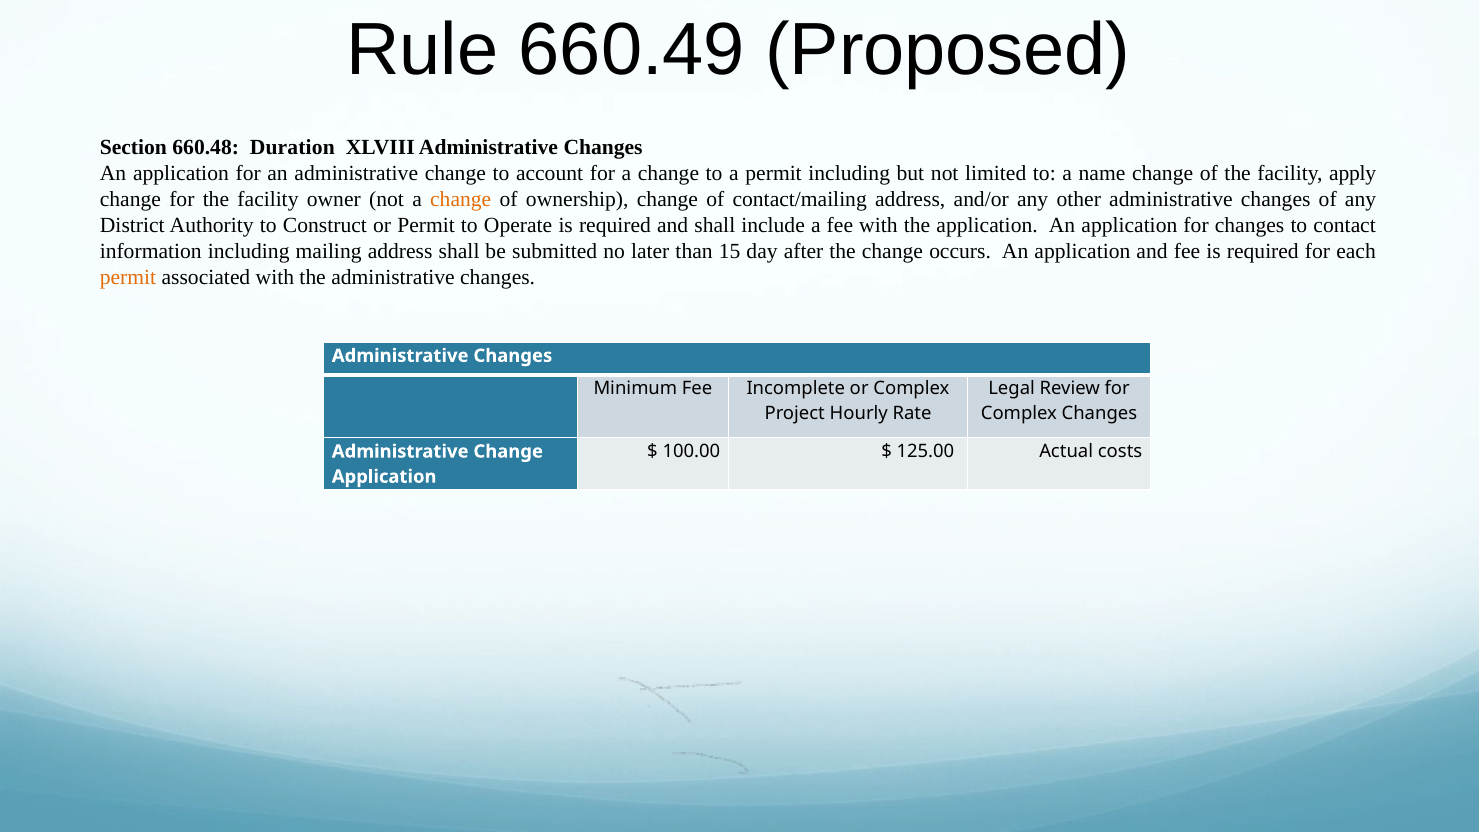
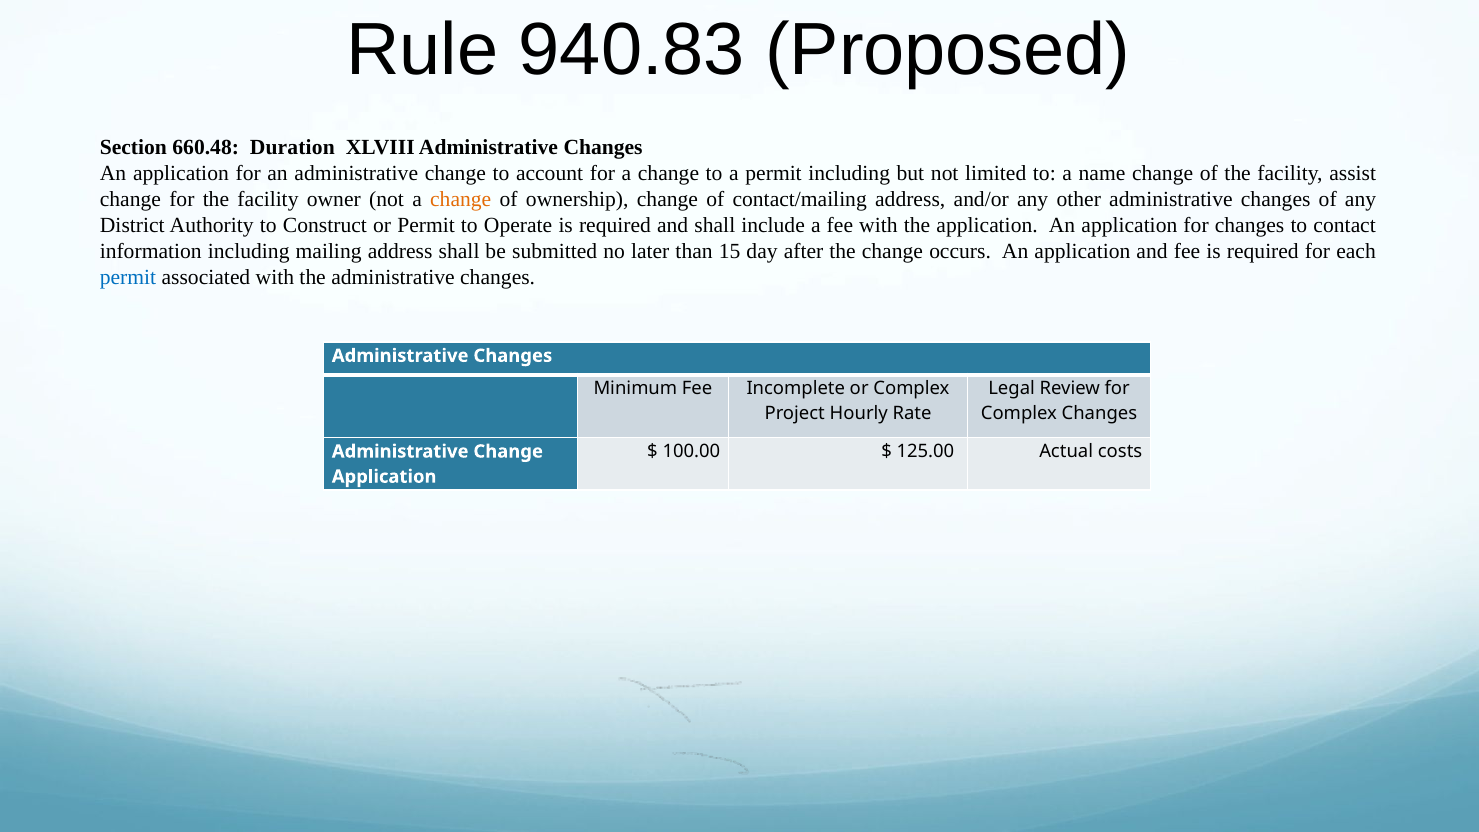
660.49: 660.49 -> 940.83 (632, 50)
apply: apply -> assist (1353, 173)
permit colour: orange -> blue (128, 277)
